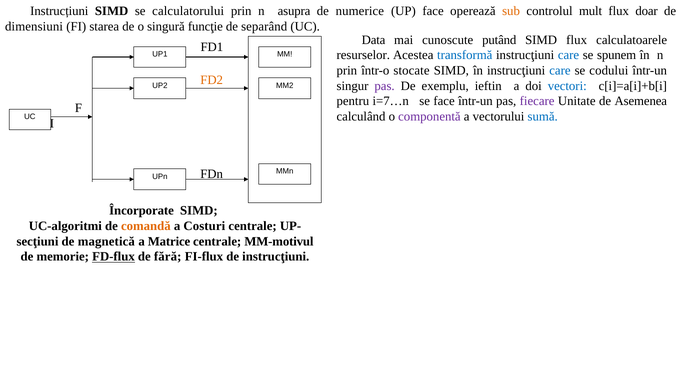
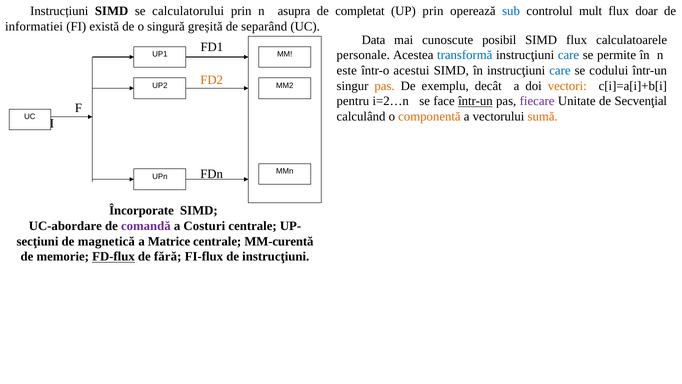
numerice: numerice -> completat (360, 11)
UP face: face -> prin (433, 11)
sub colour: orange -> blue (511, 11)
dimensiuni: dimensiuni -> informatiei (34, 26)
starea: starea -> există (104, 26)
funcţie: funcţie -> greșită (205, 26)
putând: putând -> posibil (499, 40)
resurselor: resurselor -> personale (363, 55)
spunem: spunem -> permite (617, 55)
prin: prin -> este (347, 70)
stocate: stocate -> acestui (411, 70)
pas colour: purple -> orange (385, 86)
ieftin: ieftin -> decât (488, 86)
vectori colour: blue -> orange (567, 86)
i=7…n: i=7…n -> i=2…n (391, 101)
într-un underline: none -> present (475, 101)
Asemenea: Asemenea -> Secvenţial (641, 101)
componentă colour: purple -> orange (429, 116)
sumă colour: blue -> orange (543, 116)
UC-algoritmi: UC-algoritmi -> UC-abordare (65, 226)
comandă colour: orange -> purple (146, 226)
MM-motivul: MM-motivul -> MM-curentă (279, 241)
